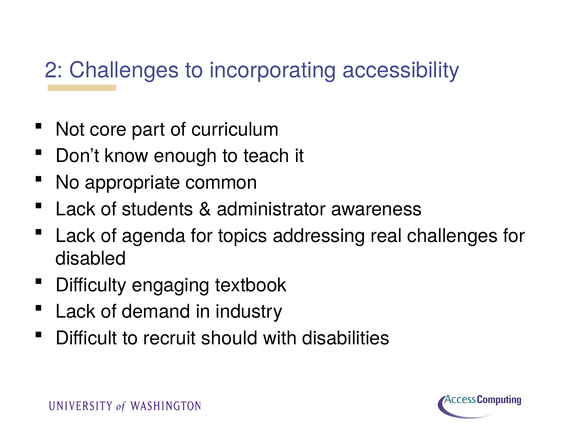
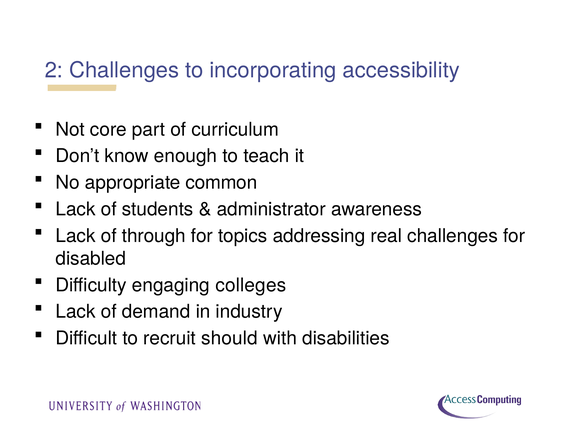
agenda: agenda -> through (154, 236)
textbook: textbook -> colleges (251, 285)
